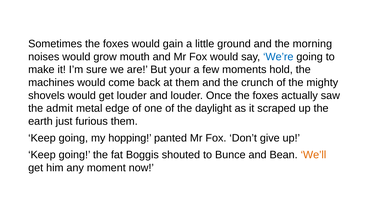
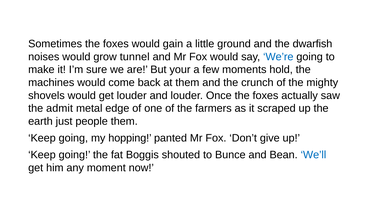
morning: morning -> dwarfish (312, 44)
mouth: mouth -> tunnel (135, 57)
daylight: daylight -> farmers (213, 108)
furious: furious -> people (92, 121)
We’ll colour: orange -> blue (313, 155)
